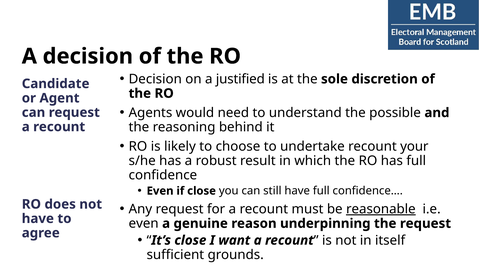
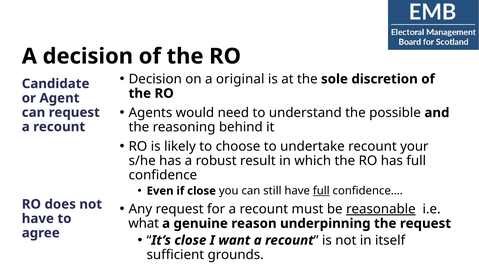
justified: justified -> original (240, 79)
full underline: none -> present (321, 191)
even: even -> what (144, 224)
